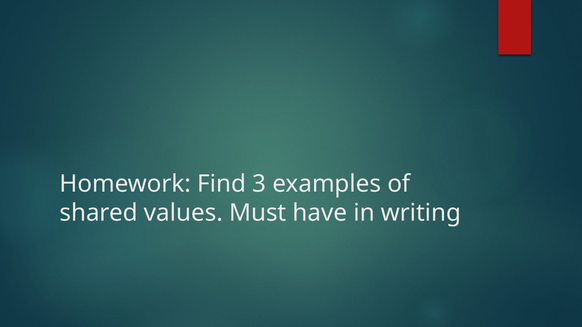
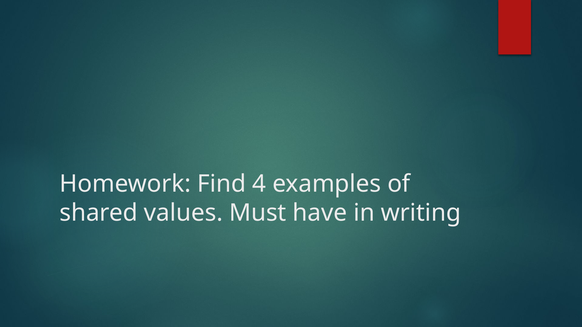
3: 3 -> 4 (259, 184)
